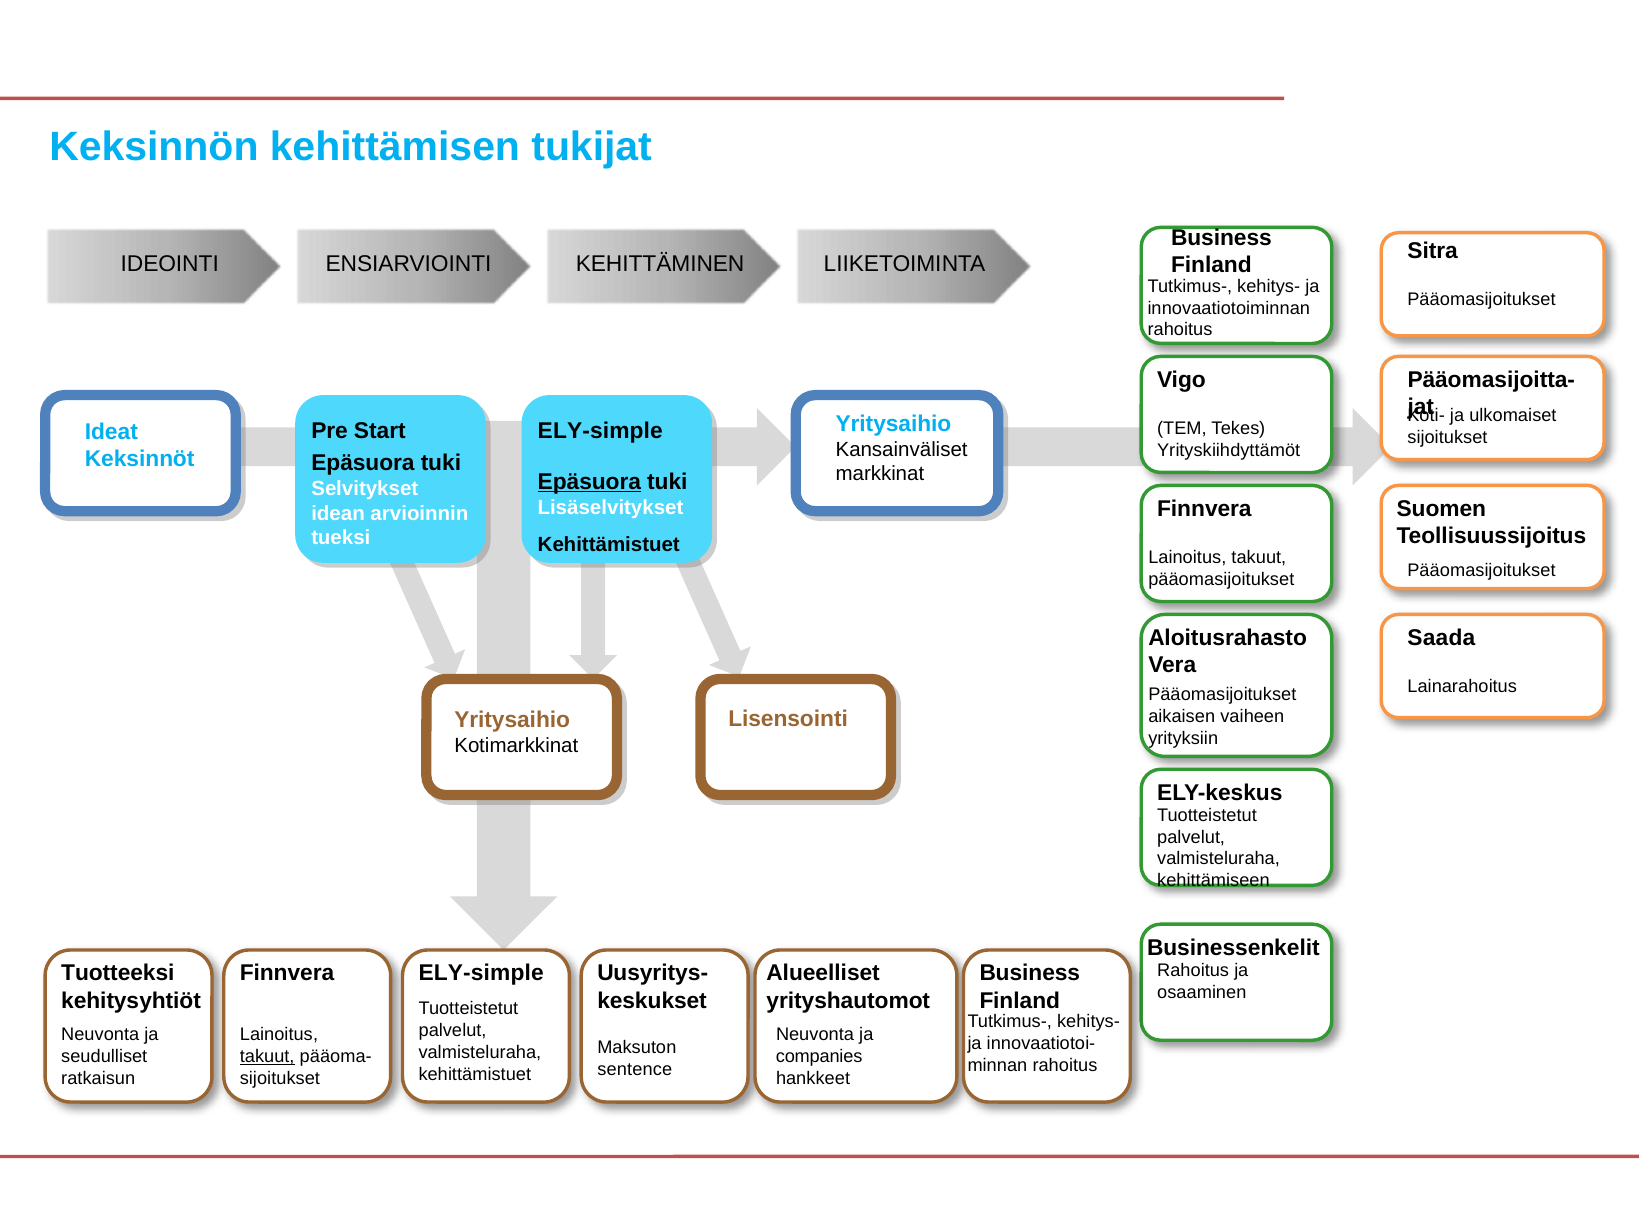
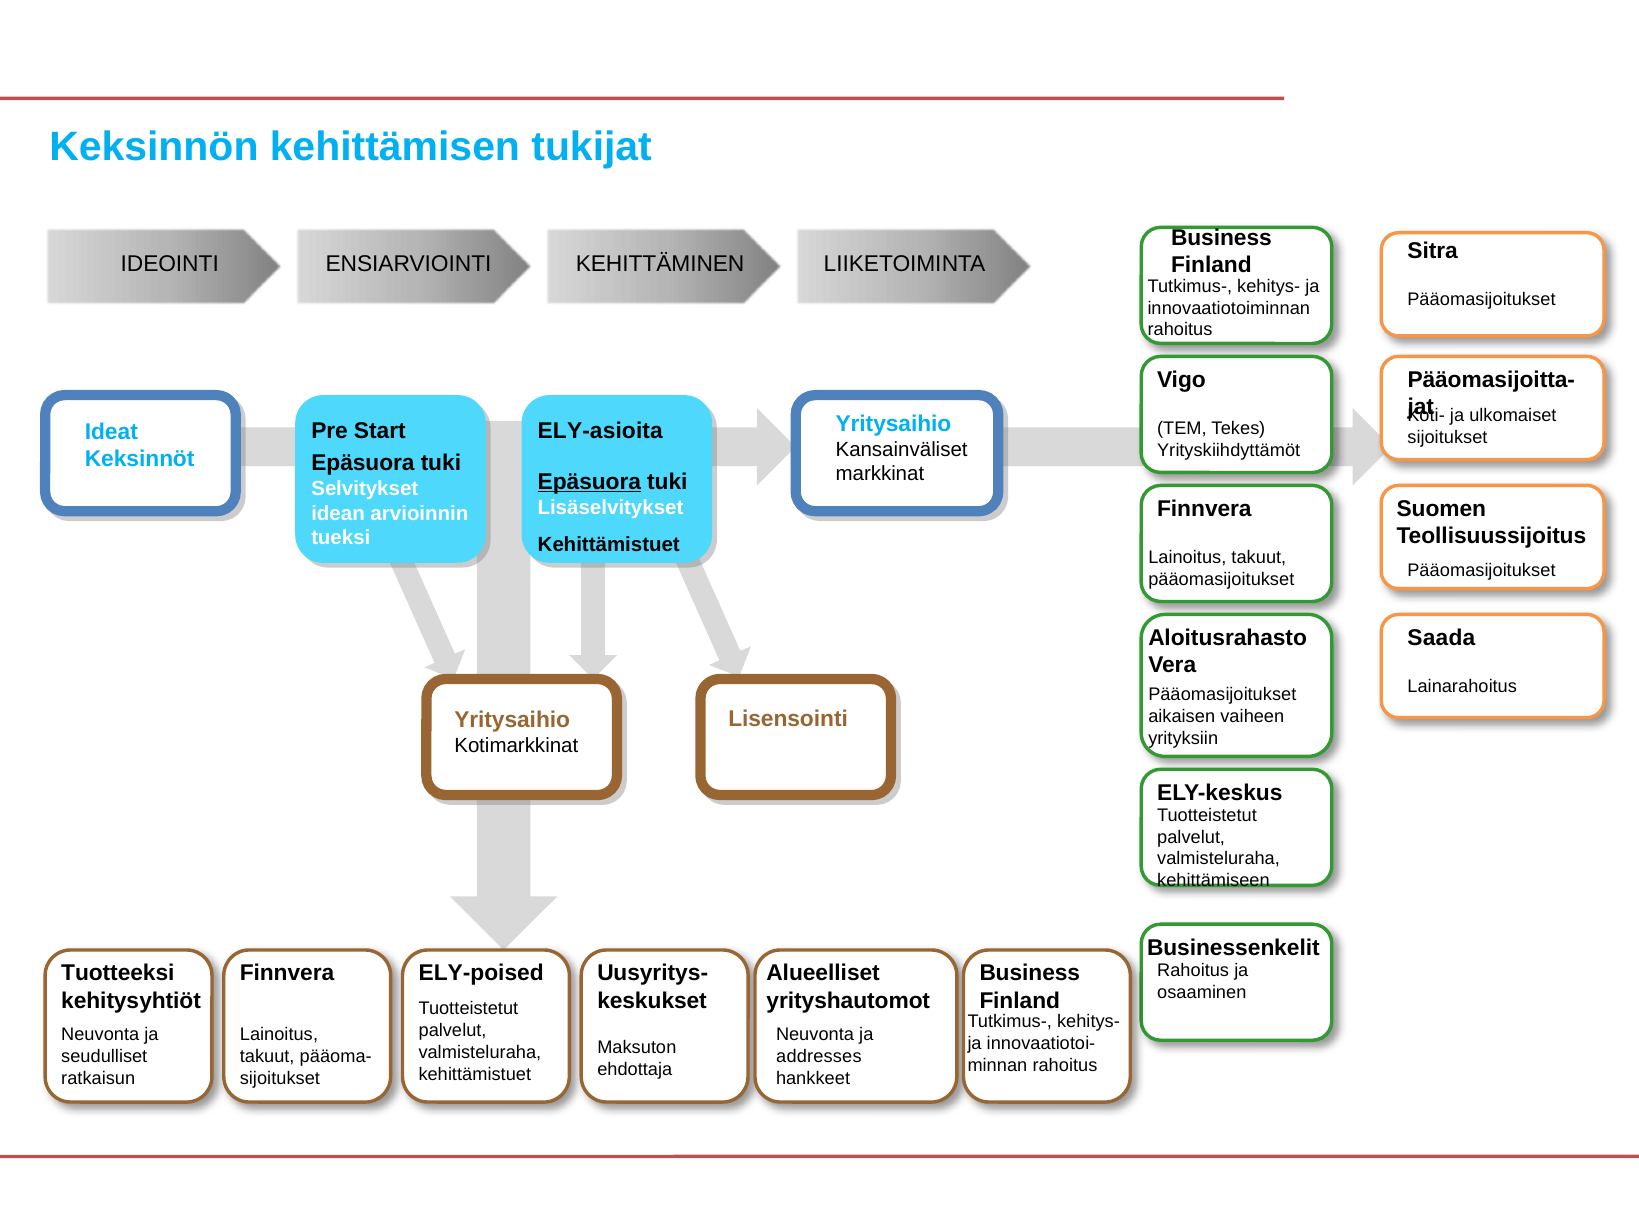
Start ELY-simple: ELY-simple -> ELY-asioita (600, 431)
Finnvera ELY-simple: ELY-simple -> ELY-poised (481, 973)
takuut underline: present -> none (267, 1057)
companies: companies -> addresses (819, 1057)
sentence: sentence -> ehdottaja (635, 1070)
